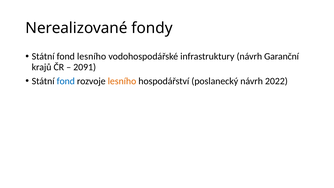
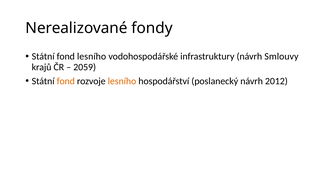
Garanční: Garanční -> Smlouvy (281, 56)
2091: 2091 -> 2059 (85, 67)
fond colour: blue -> orange (66, 81)
2022: 2022 -> 2012 (276, 81)
